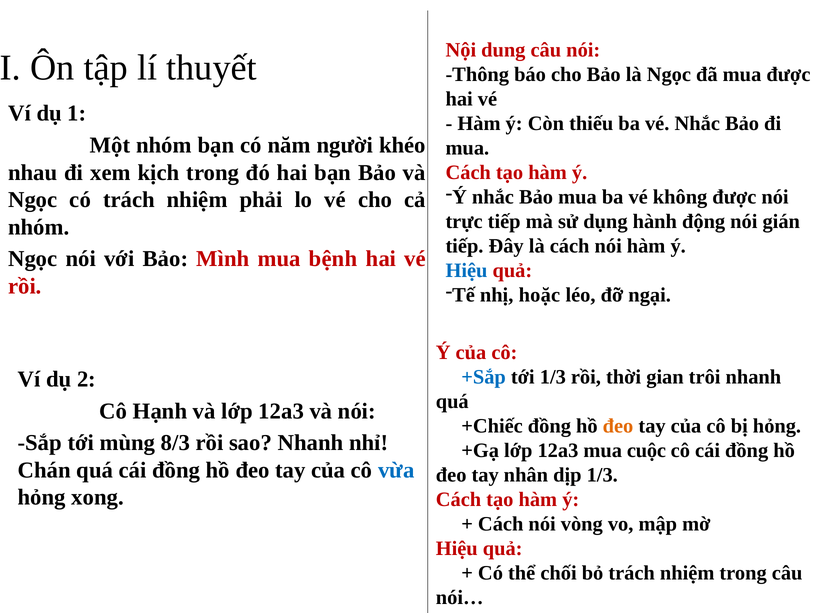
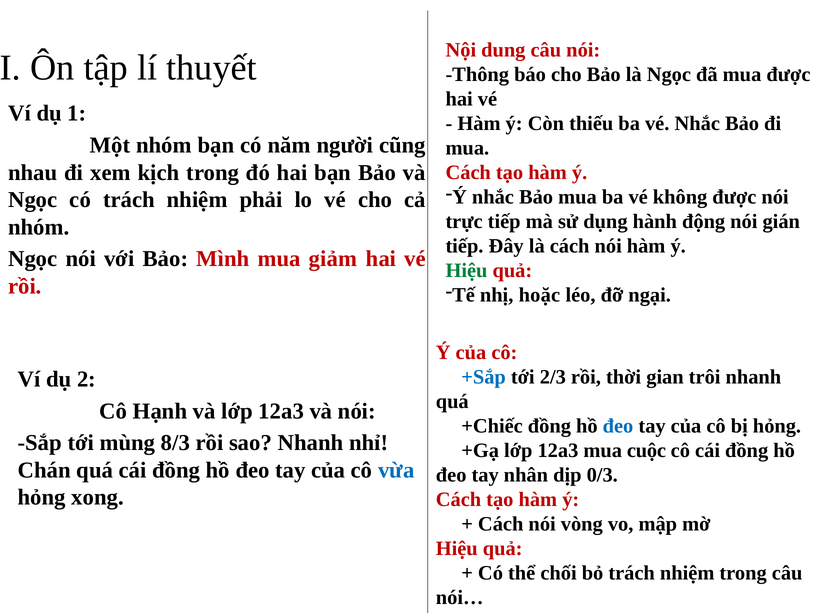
khéo: khéo -> cũng (402, 145)
bệnh: bệnh -> giảm (333, 259)
Hiệu colour: blue -> green (467, 271)
tới 1/3: 1/3 -> 2/3 (553, 377)
đeo colour: orange -> blue (618, 426)
dịp 1/3: 1/3 -> 0/3 (602, 475)
